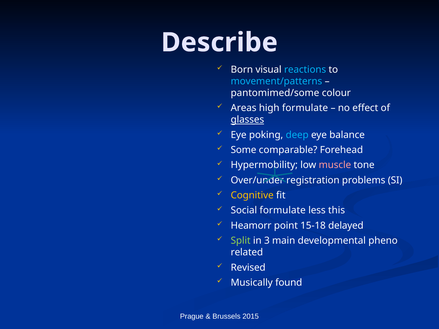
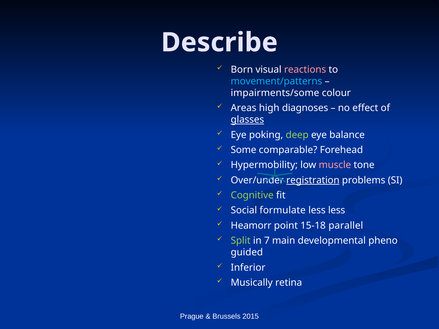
reactions colour: light blue -> pink (305, 70)
pantomimed/some: pantomimed/some -> impairments/some (275, 93)
high formulate: formulate -> diagnoses (305, 108)
deep colour: light blue -> light green (297, 135)
registration underline: none -> present (313, 180)
Cognitive colour: yellow -> light green (252, 195)
less this: this -> less (337, 211)
delayed: delayed -> parallel (346, 226)
3: 3 -> 7 (267, 241)
related: related -> guided (247, 253)
Revised: Revised -> Inferior (248, 268)
found: found -> retina (289, 283)
